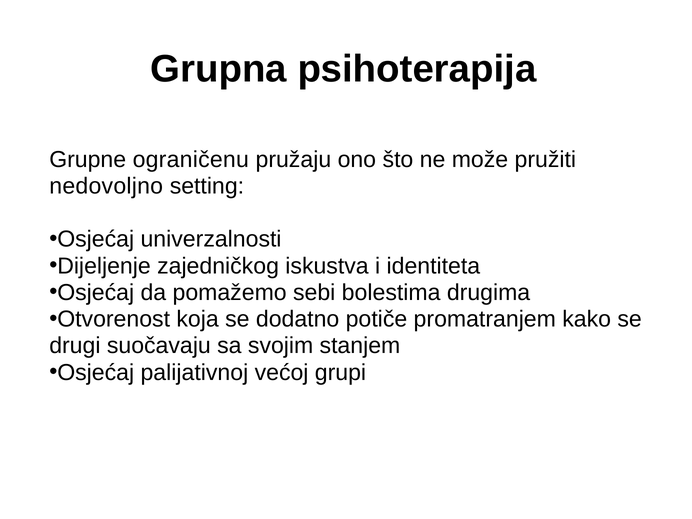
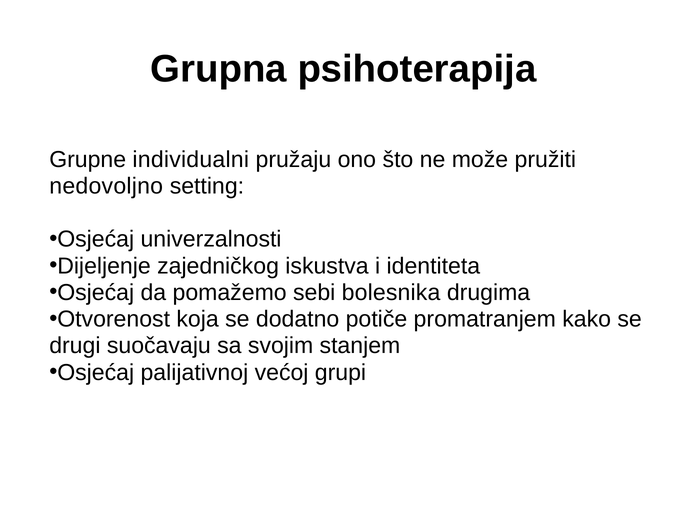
ograničenu: ograničenu -> individualni (191, 159)
bolestima: bolestima -> bolesnika (391, 293)
